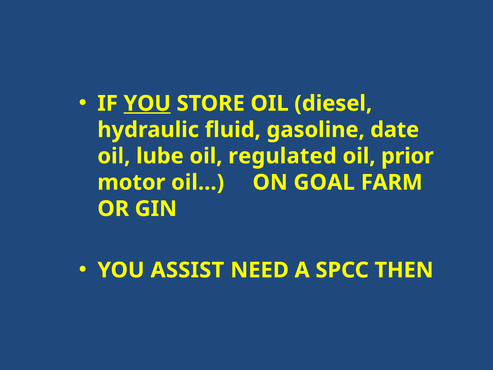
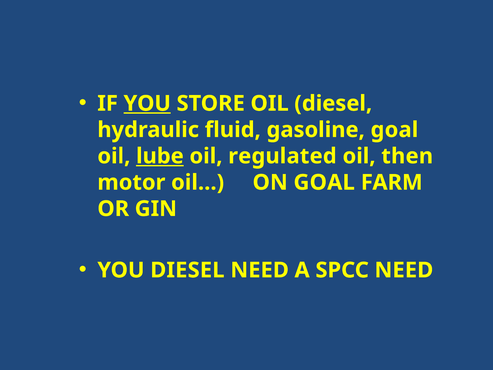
gasoline date: date -> goal (394, 130)
lube underline: none -> present (160, 156)
prior: prior -> then (407, 156)
YOU ASSIST: ASSIST -> DIESEL (187, 270)
SPCC THEN: THEN -> NEED (404, 270)
